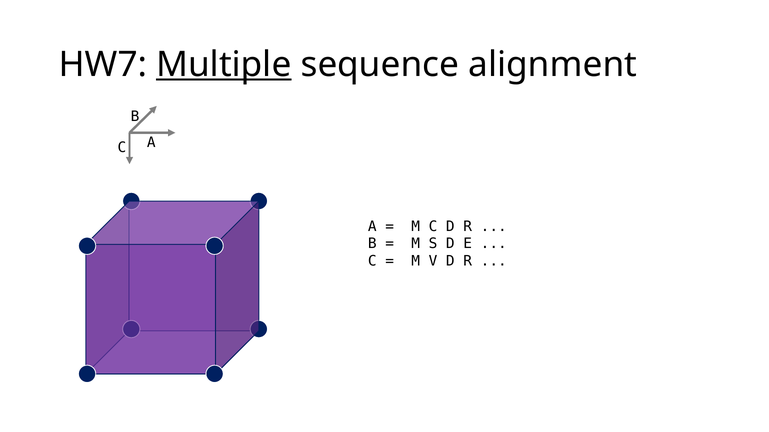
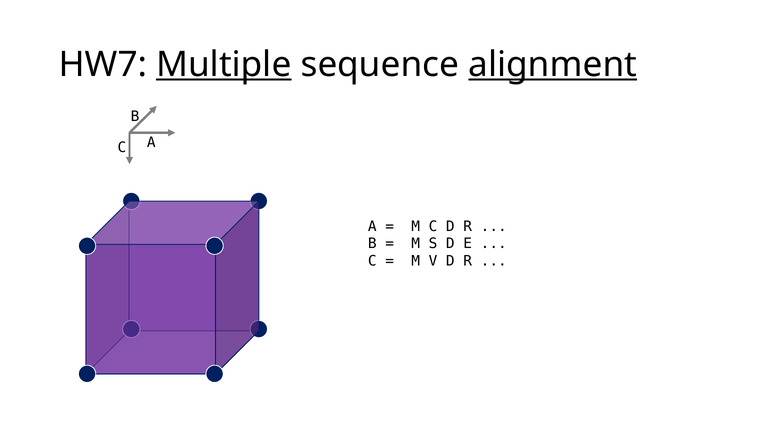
alignment underline: none -> present (553, 65)
